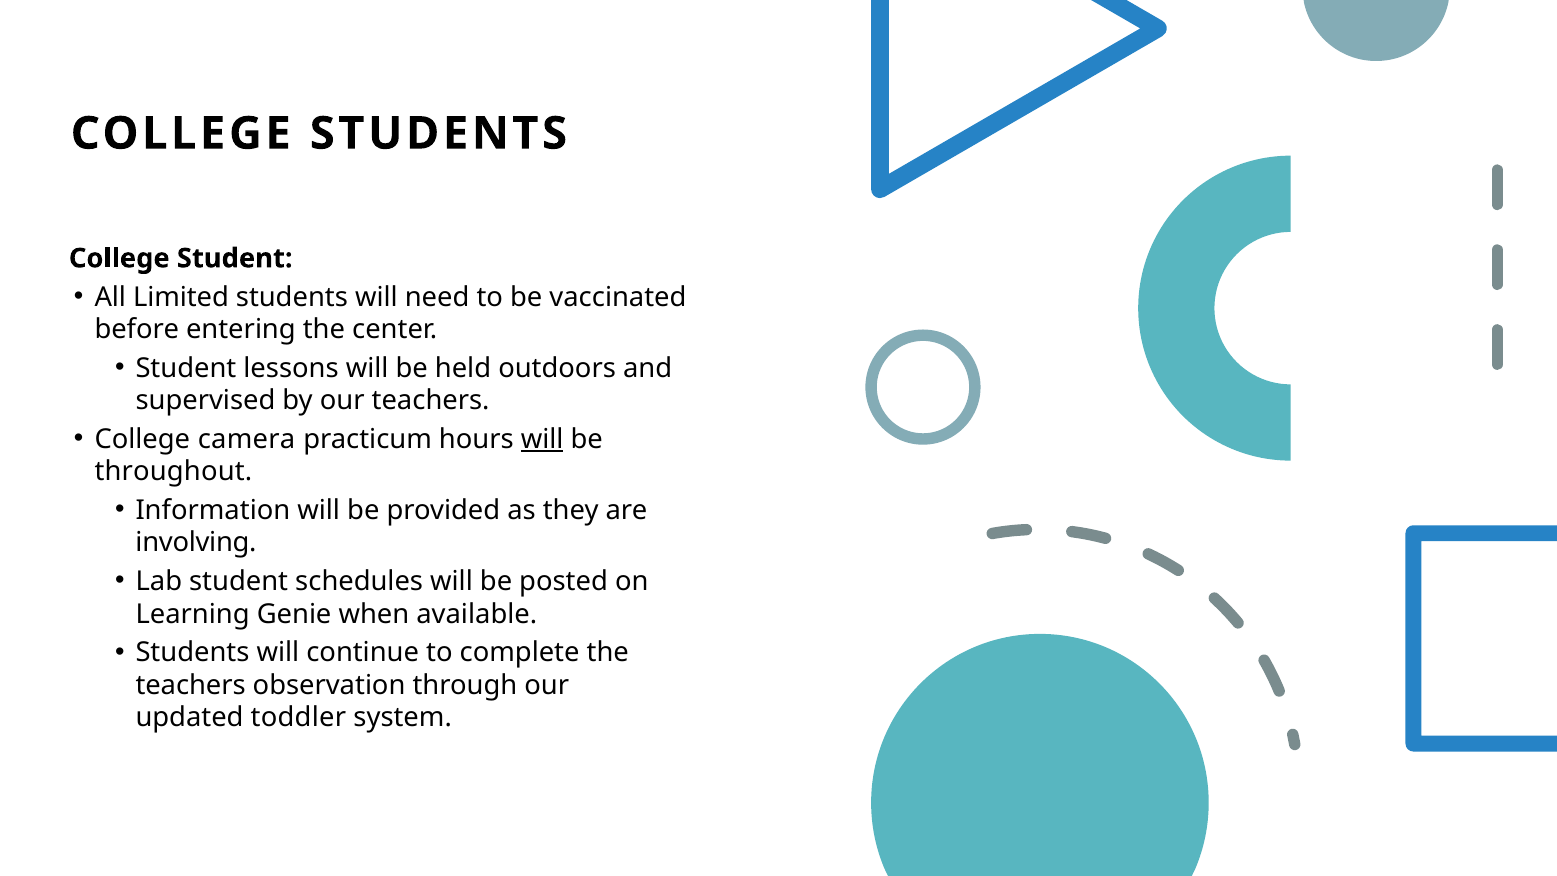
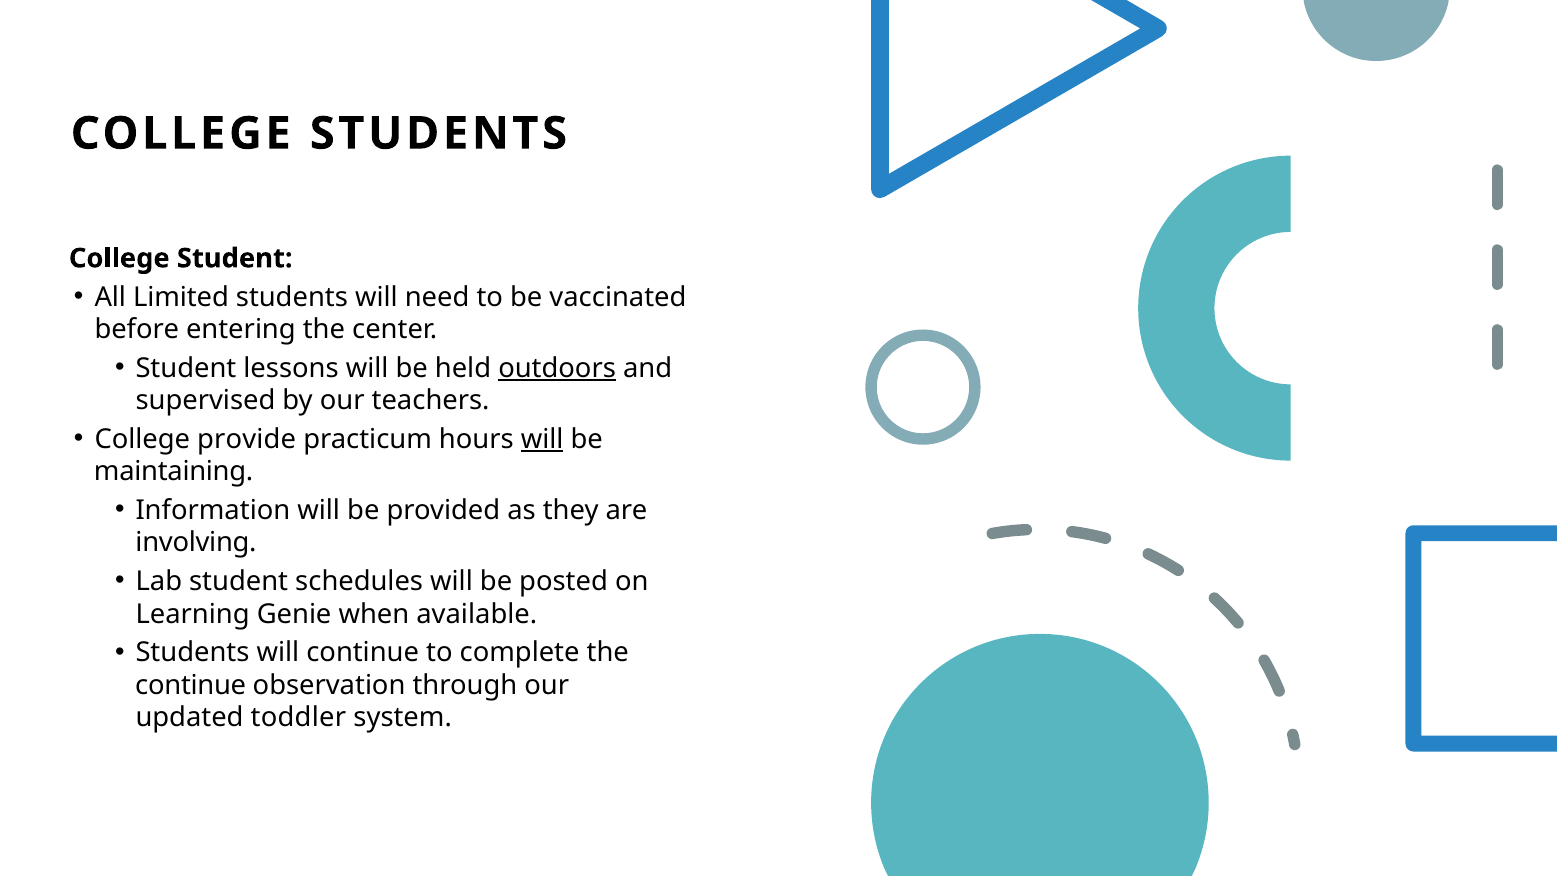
outdoors underline: none -> present (557, 368)
camera: camera -> provide (247, 439)
throughout: throughout -> maintaining (174, 472)
teachers: teachers -> continue (191, 685)
